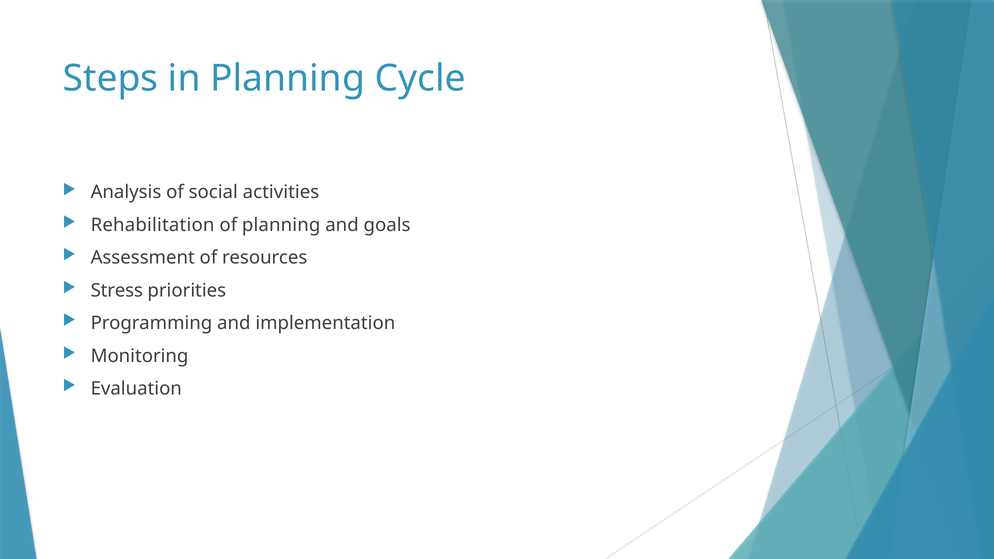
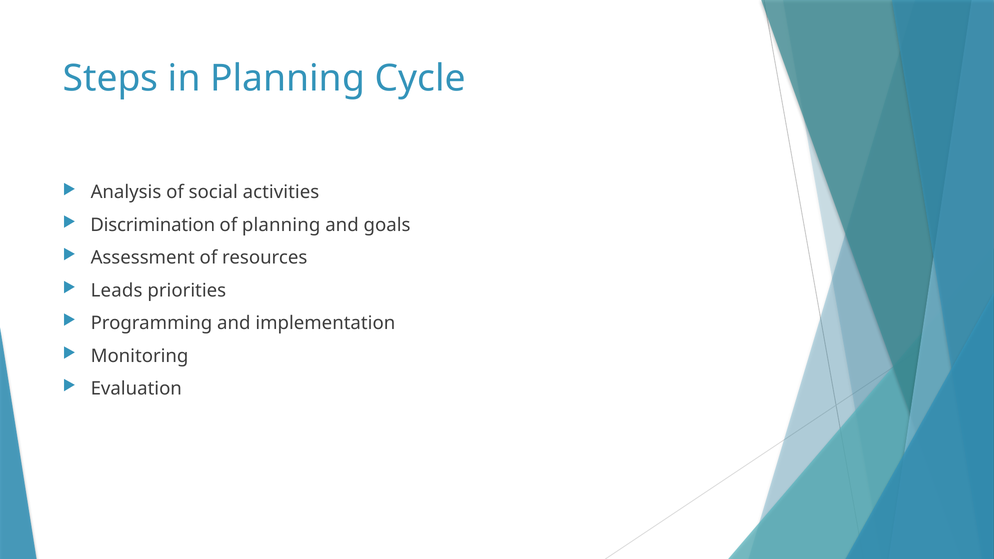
Rehabilitation: Rehabilitation -> Discrimination (153, 225)
Stress: Stress -> Leads (117, 291)
